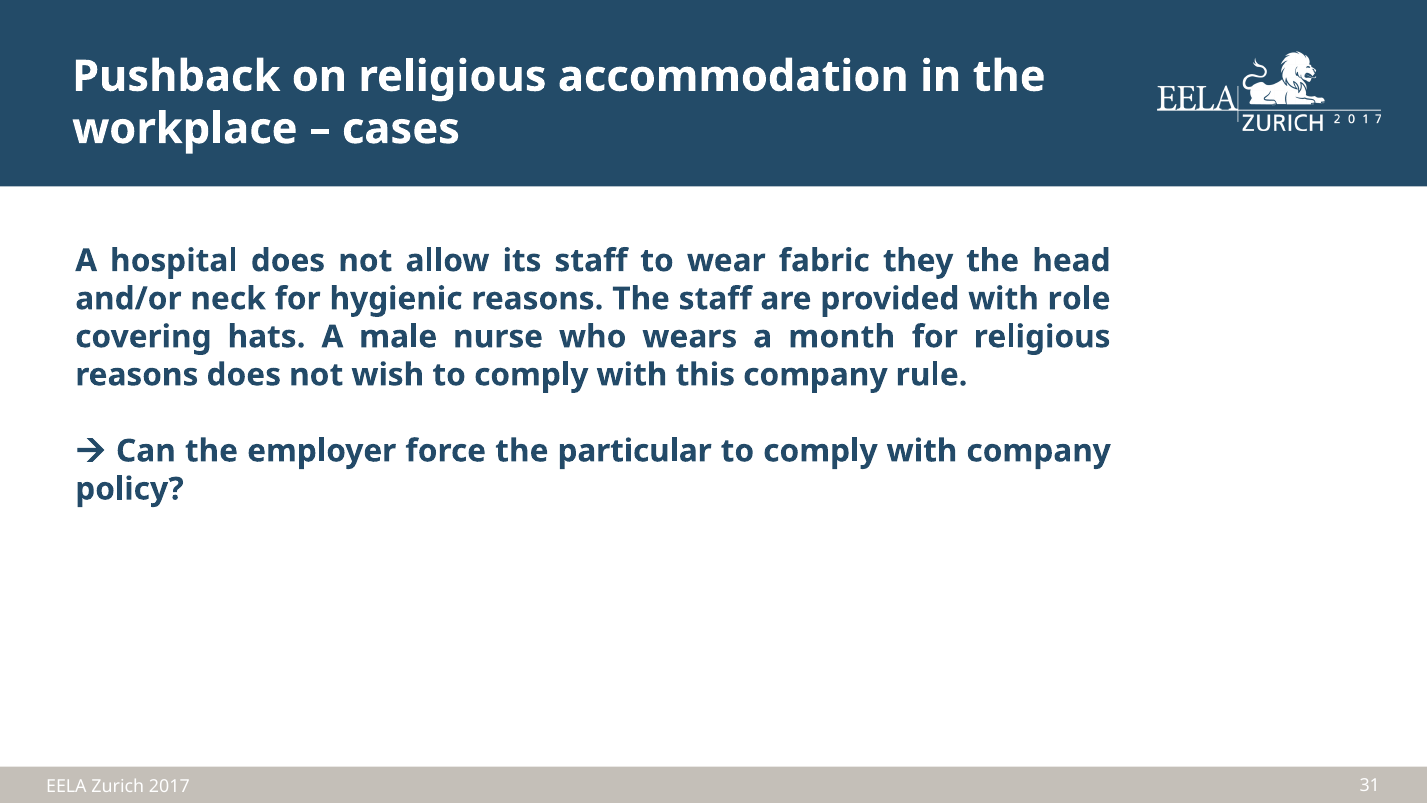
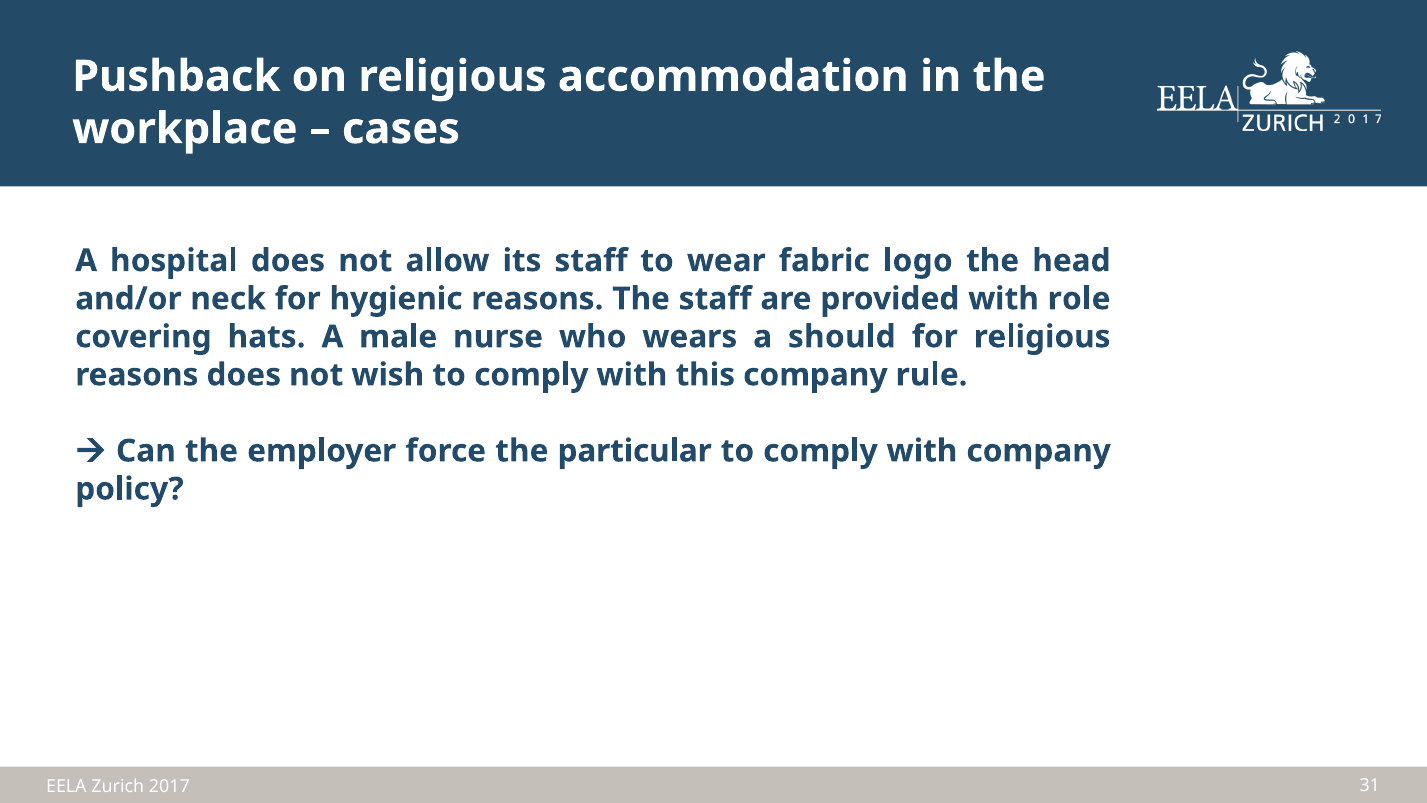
they: they -> logo (918, 261)
month: month -> should (842, 337)
